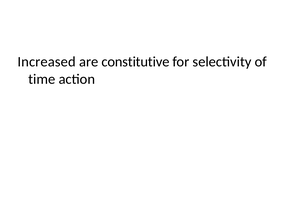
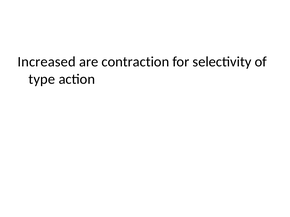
constitutive: constitutive -> contraction (135, 62)
time: time -> type (42, 79)
